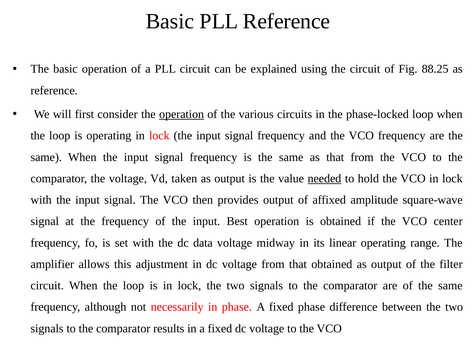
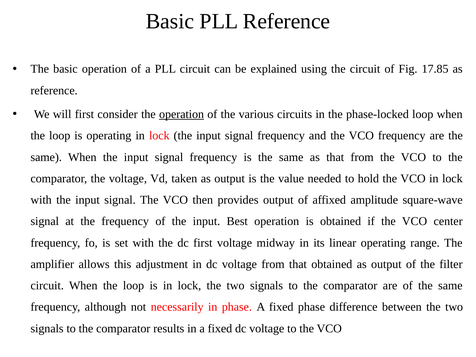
88.25: 88.25 -> 17.85 (435, 69)
needed underline: present -> none (324, 179)
dc data: data -> first (203, 243)
